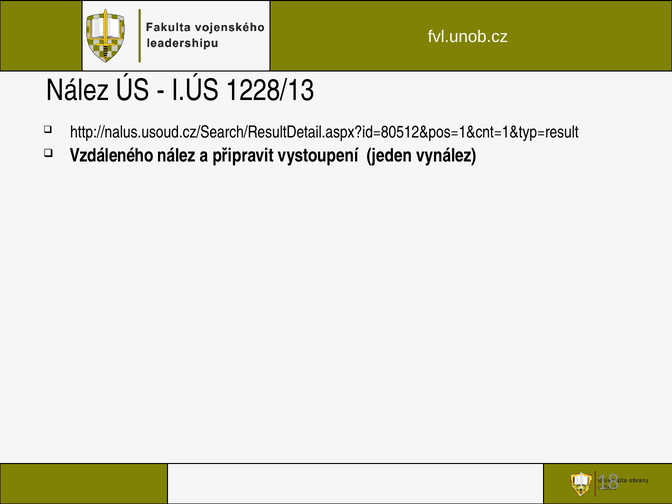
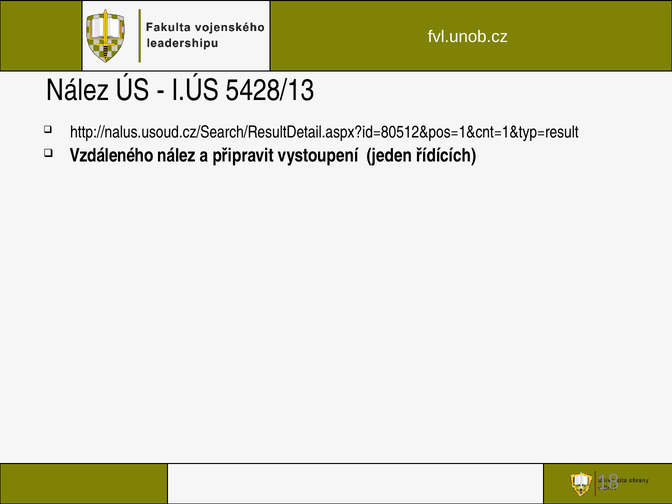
1228/13: 1228/13 -> 5428/13 (270, 90)
vynález: vynález -> řídících (446, 156)
